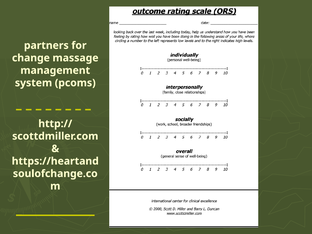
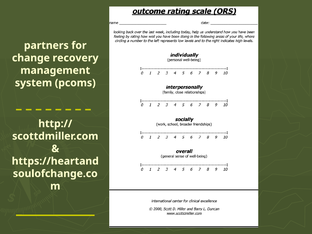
massage: massage -> recovery (75, 58)
